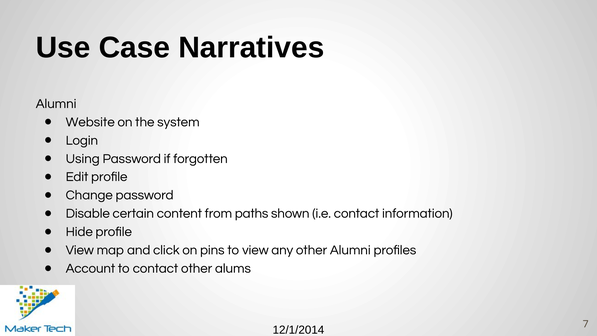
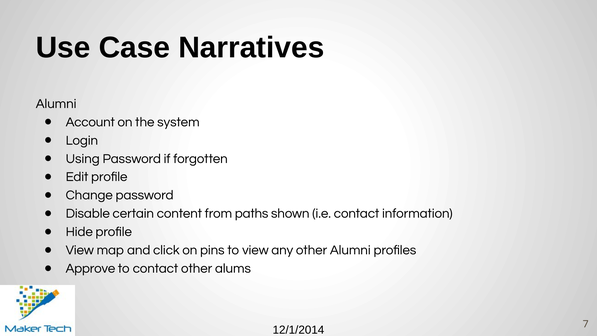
Website: Website -> Account (90, 122)
Account: Account -> Approve (90, 268)
